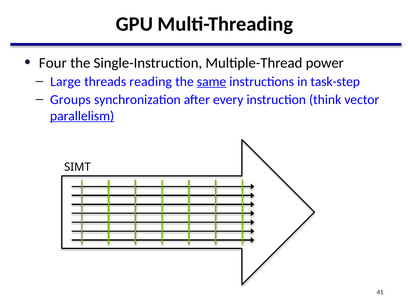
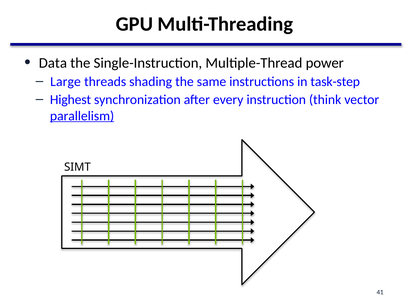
Four: Four -> Data (53, 63)
reading: reading -> shading (151, 82)
same underline: present -> none (212, 82)
Groups: Groups -> Highest (71, 100)
